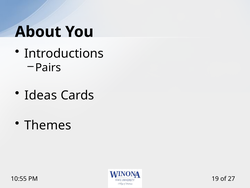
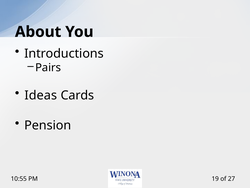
Themes: Themes -> Pension (48, 125)
